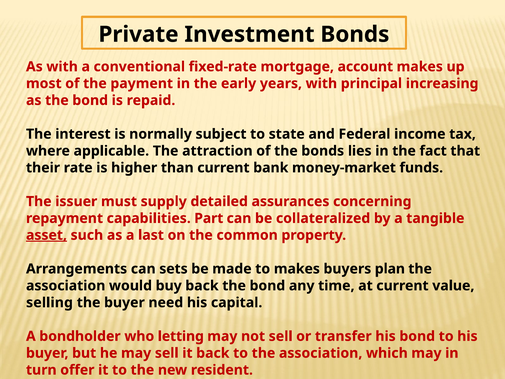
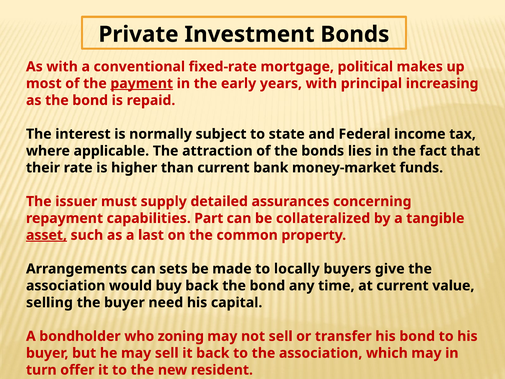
account: account -> political (365, 67)
payment underline: none -> present (142, 83)
to makes: makes -> locally (297, 269)
plan: plan -> give (390, 269)
letting: letting -> zoning (181, 336)
